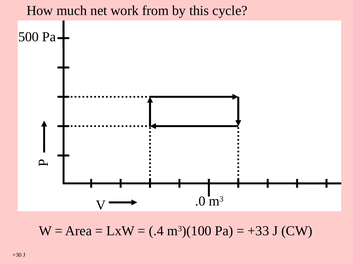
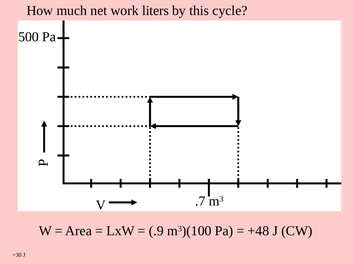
from: from -> liters (156, 11)
.0: .0 -> .7 (200, 202)
.4: .4 -> .9 (156, 232)
+33: +33 -> +48 (258, 232)
